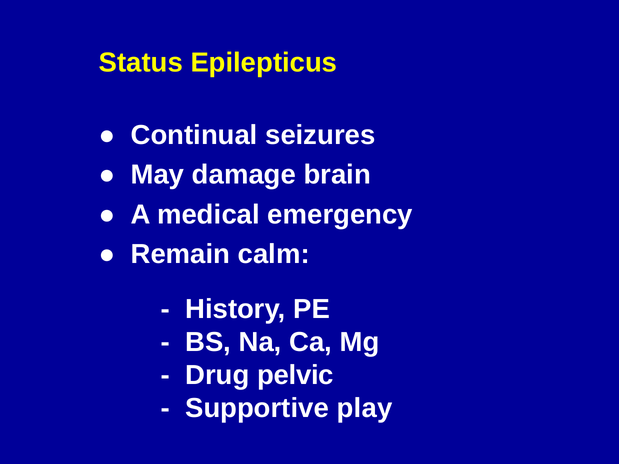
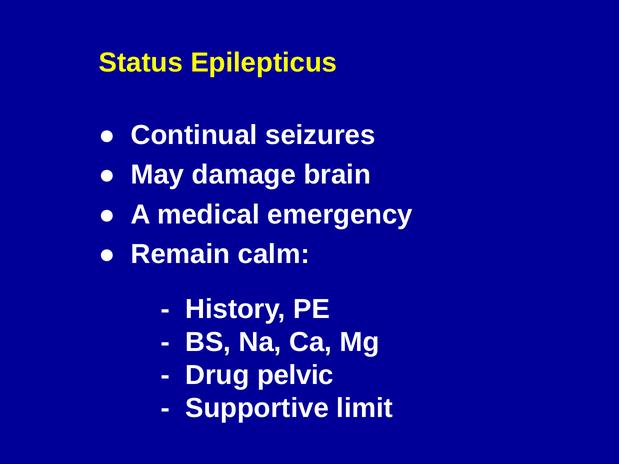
play: play -> limit (365, 409)
